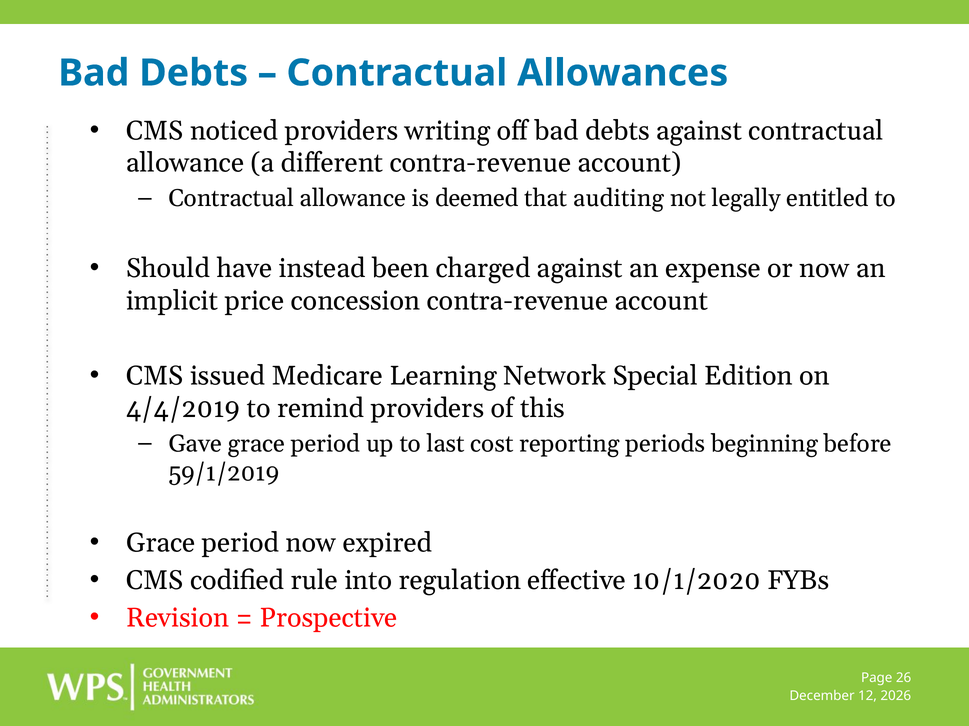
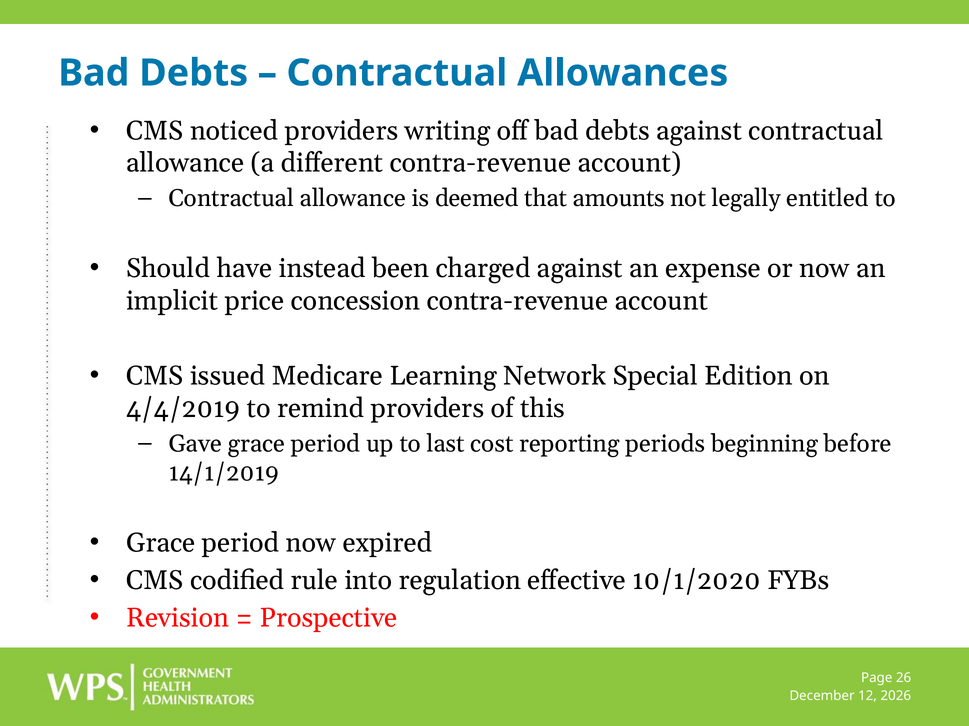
auditing: auditing -> amounts (619, 199)
59/1/2019: 59/1/2019 -> 14/1/2019 (224, 473)
